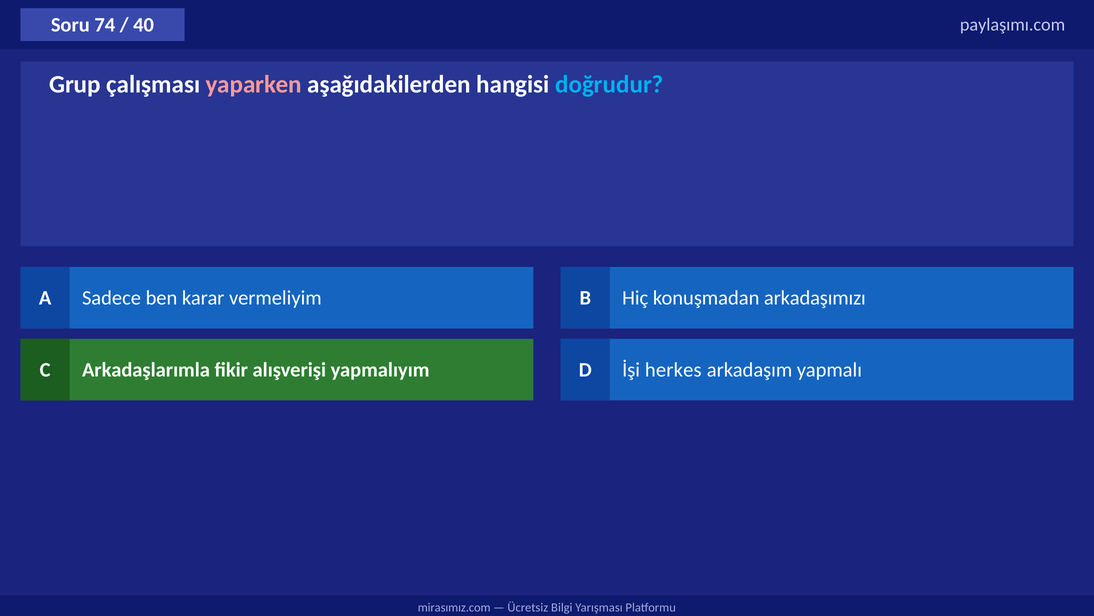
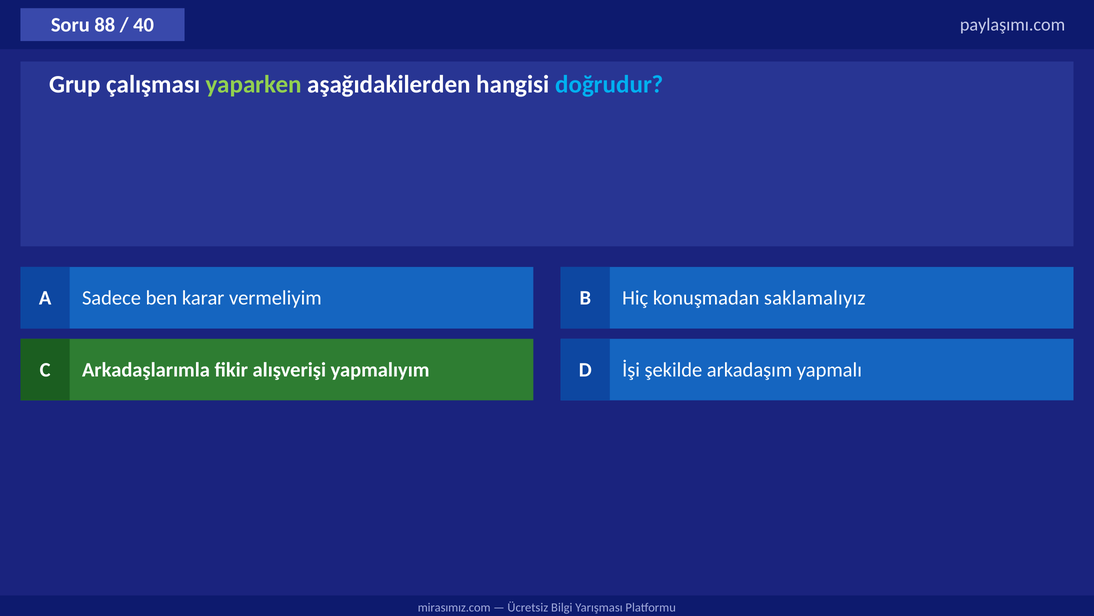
74: 74 -> 88 (105, 25)
yaparken colour: pink -> light green (254, 84)
arkadaşımızı: arkadaşımızı -> saklamalıyız (815, 298)
herkes: herkes -> şekilde (673, 369)
